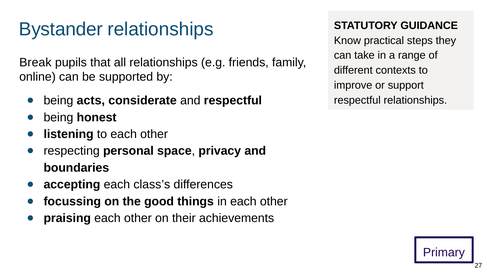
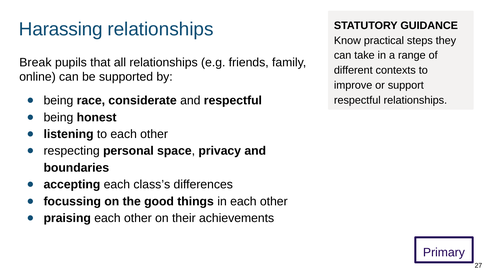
Bystander: Bystander -> Harassing (61, 29)
acts: acts -> race (91, 101)
